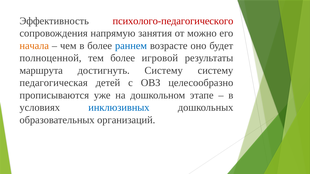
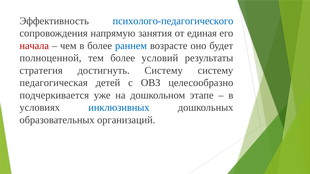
психолого-педагогического colour: red -> blue (173, 21)
можно: можно -> единая (202, 33)
начала colour: orange -> red (34, 46)
игровой: игровой -> условий (160, 58)
маршрута: маршрута -> стратегия (41, 71)
прописываются: прописываются -> подчеркивается (54, 95)
